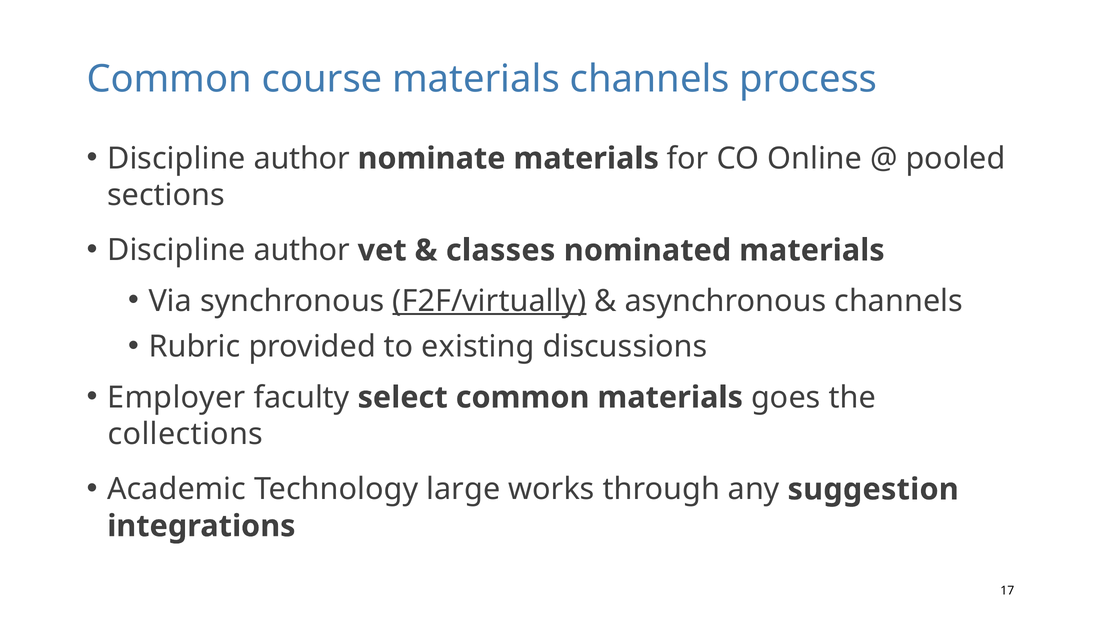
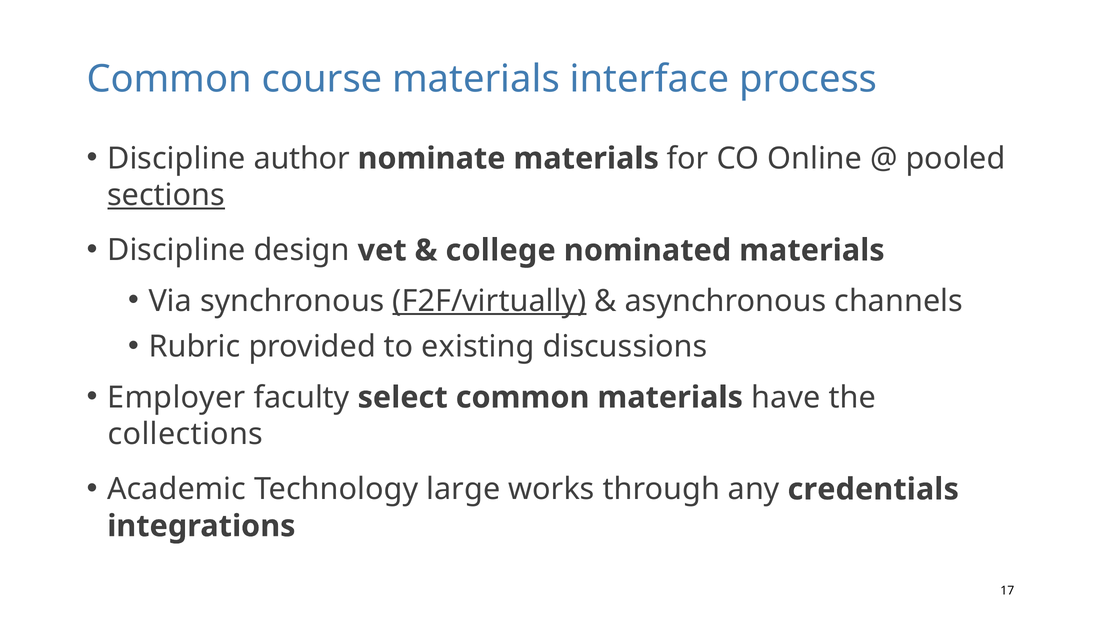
materials channels: channels -> interface (650, 79)
sections underline: none -> present (166, 195)
author: author -> design (302, 250)
classes: classes -> college (501, 250)
goes: goes -> have (786, 397)
suggestion: suggestion -> credentials (873, 489)
